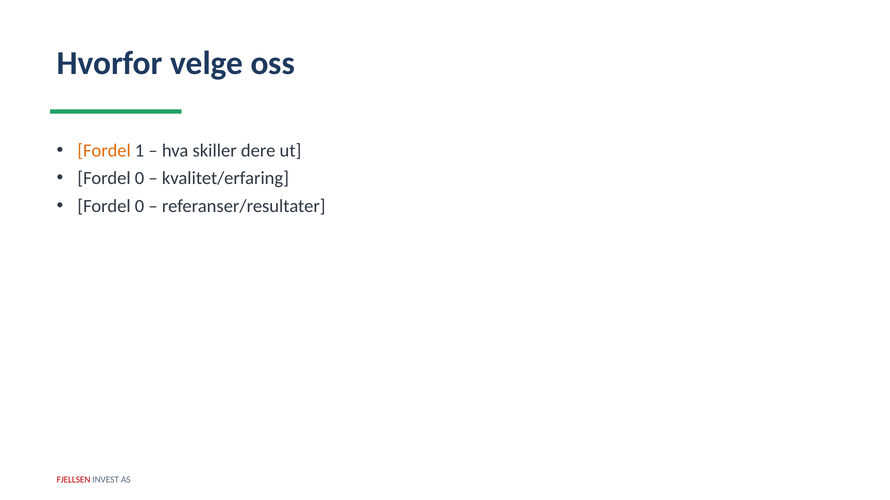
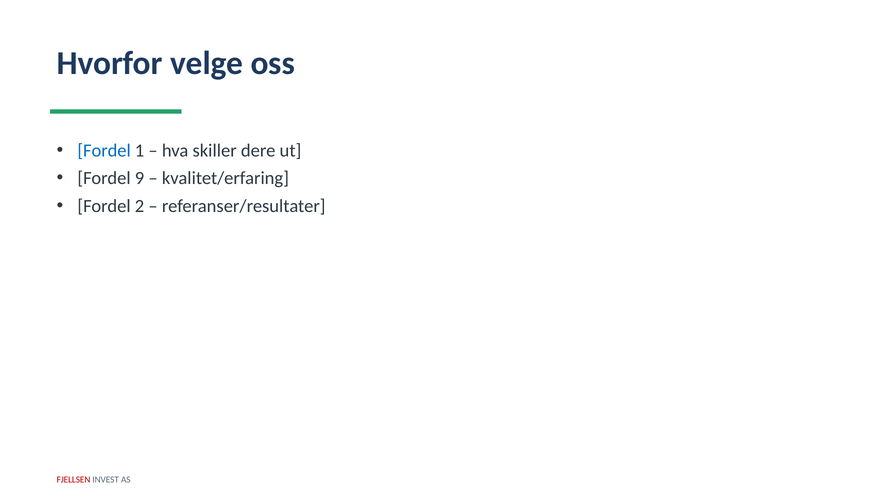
Fordel colour: orange -> blue (104, 151)
0: 0 -> 9 (140, 179)
0: 0 -> 2 (140, 206)
